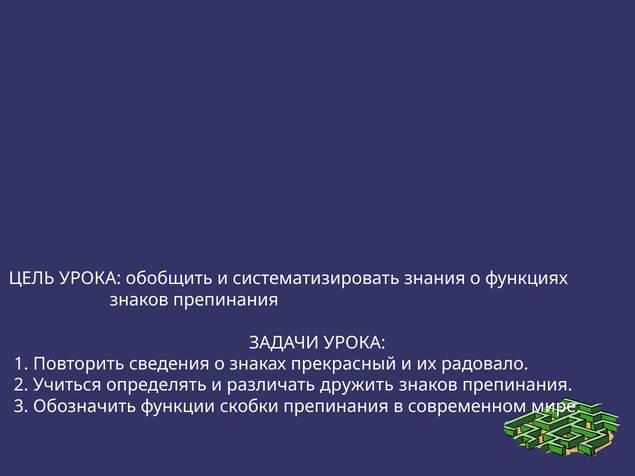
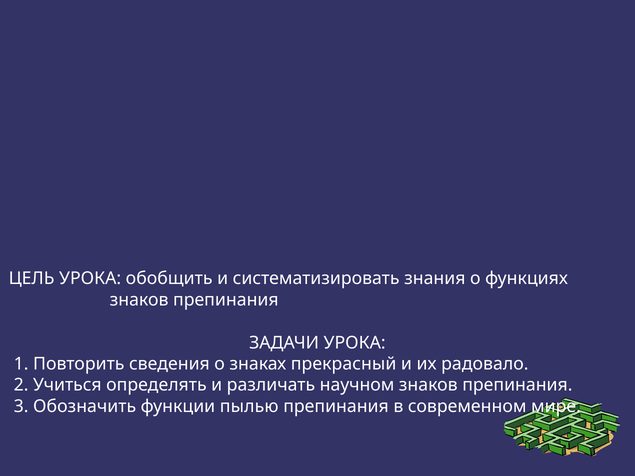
дружить: дружить -> научном (357, 385)
скобки: скобки -> пылью (249, 407)
